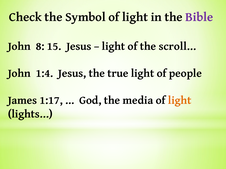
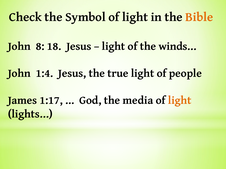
Bible colour: purple -> orange (199, 17)
15: 15 -> 18 (54, 46)
scroll…: scroll… -> winds… (178, 46)
